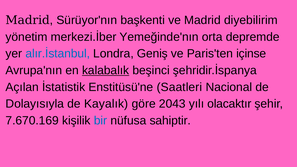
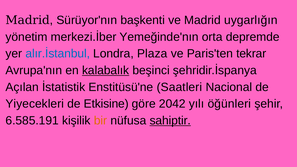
diyebilirim: diyebilirim -> uygarlığın (251, 20)
Geniş: Geniş -> Plaza (152, 54)
içinse: içinse -> tekrar (251, 54)
Dolayısıyla: Dolayısıyla -> Yiyecekleri (35, 104)
Kayalık: Kayalık -> Etkisine (106, 104)
2043: 2043 -> 2042 (172, 104)
olacaktır: olacaktır -> öğünleri (229, 104)
7.670.169: 7.670.169 -> 6.585.191 (32, 121)
bir colour: blue -> orange (101, 121)
sahiptir underline: none -> present (170, 121)
